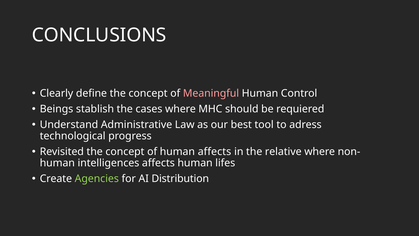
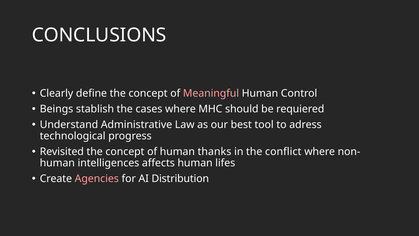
human affects: affects -> thanks (214, 152)
relative: relative -> conflict (283, 152)
Agencies colour: light green -> pink (97, 179)
